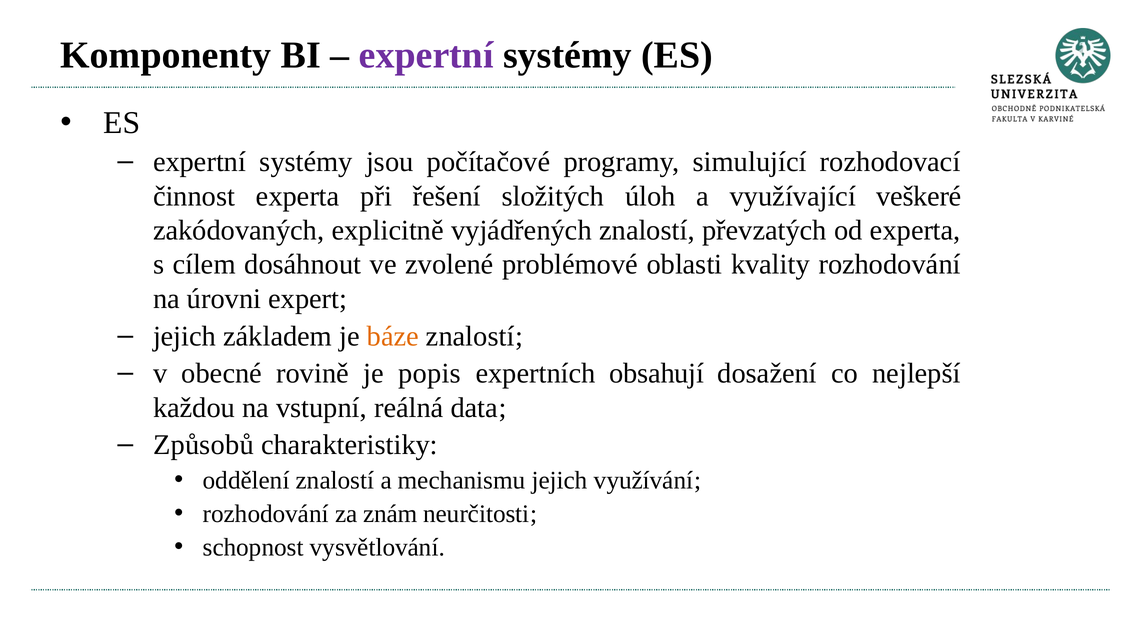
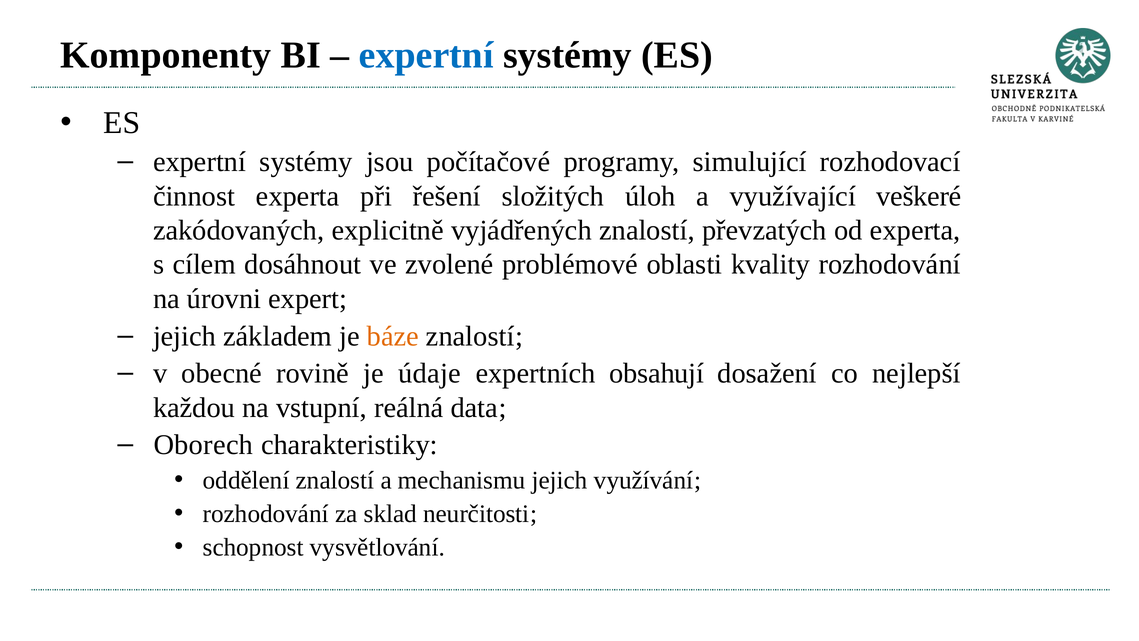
expertní colour: purple -> blue (426, 55)
popis: popis -> údaje (430, 373)
Způsobů: Způsobů -> Oborech (203, 445)
znám: znám -> sklad (390, 514)
